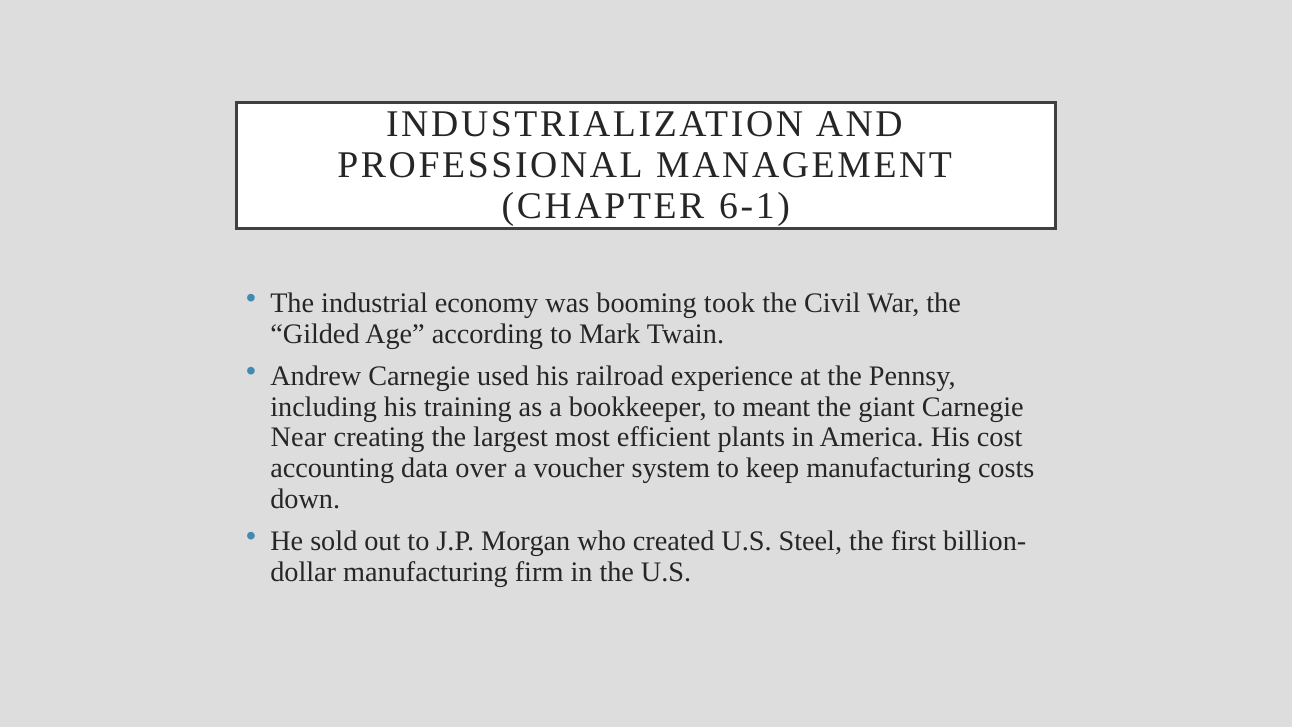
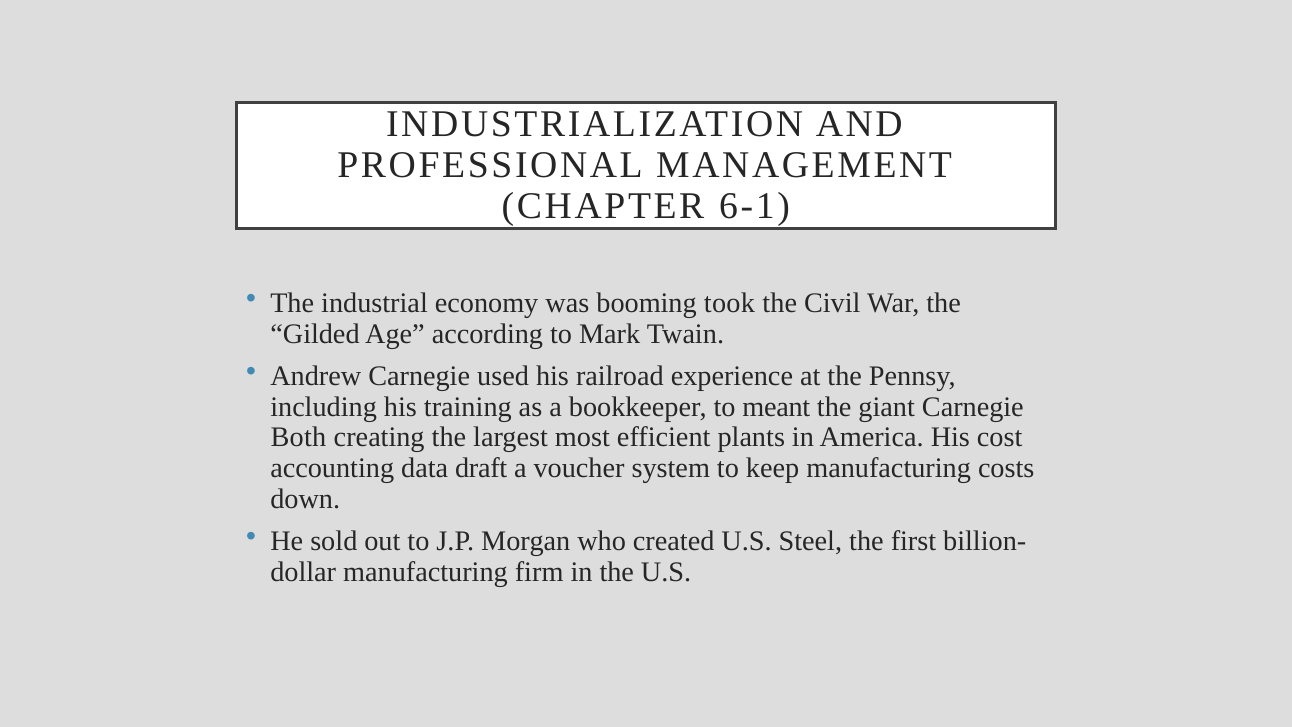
Near: Near -> Both (298, 438)
over: over -> draft (481, 468)
